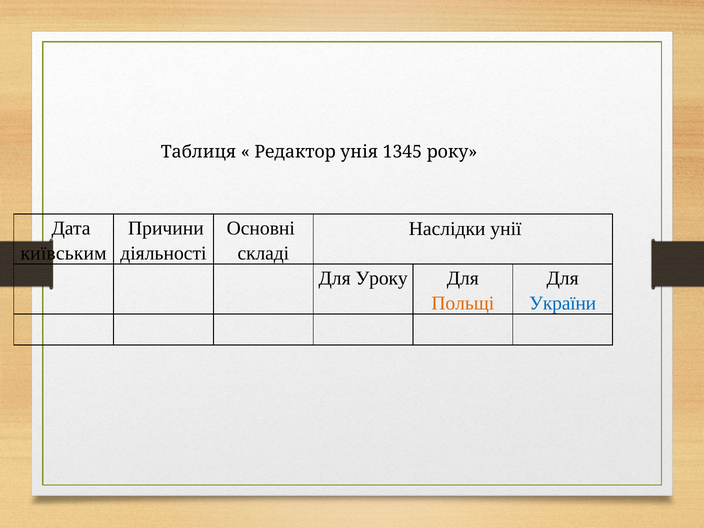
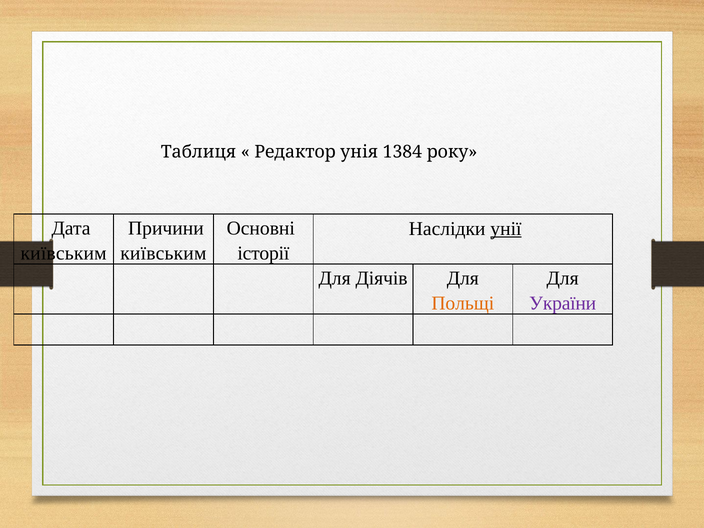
1345: 1345 -> 1384 (402, 152)
унії underline: none -> present (506, 229)
діяльності: діяльності -> київським (163, 253)
складі: складі -> історії (263, 253)
Уроку: Уроку -> Діячів (382, 278)
України colour: blue -> purple (563, 303)
